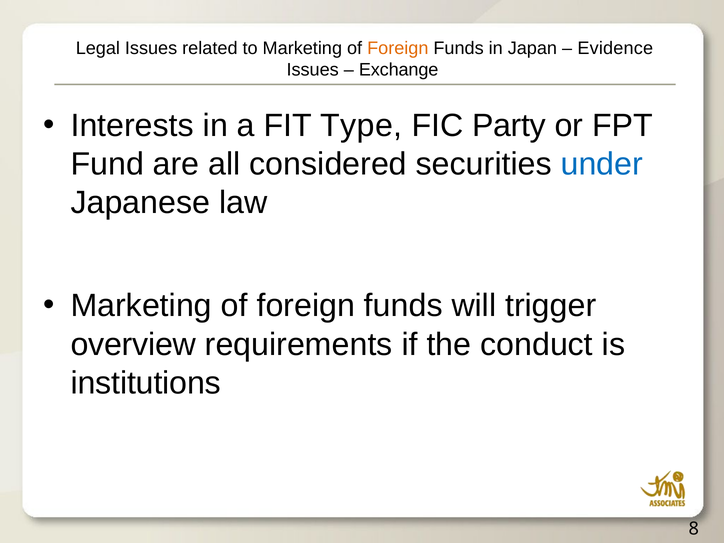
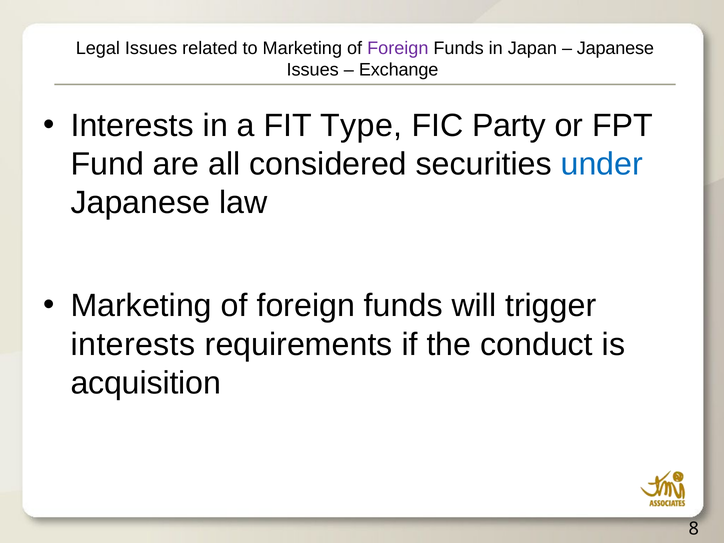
Foreign colour: orange -> purple (398, 48)
Evidence: Evidence -> Japanese (615, 48)
overview: overview -> interests (133, 344)
institutions: institutions -> acquisition (146, 383)
